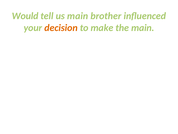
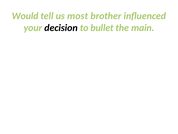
us main: main -> most (78, 16)
decision colour: orange -> black (61, 28)
make: make -> bullet (102, 28)
